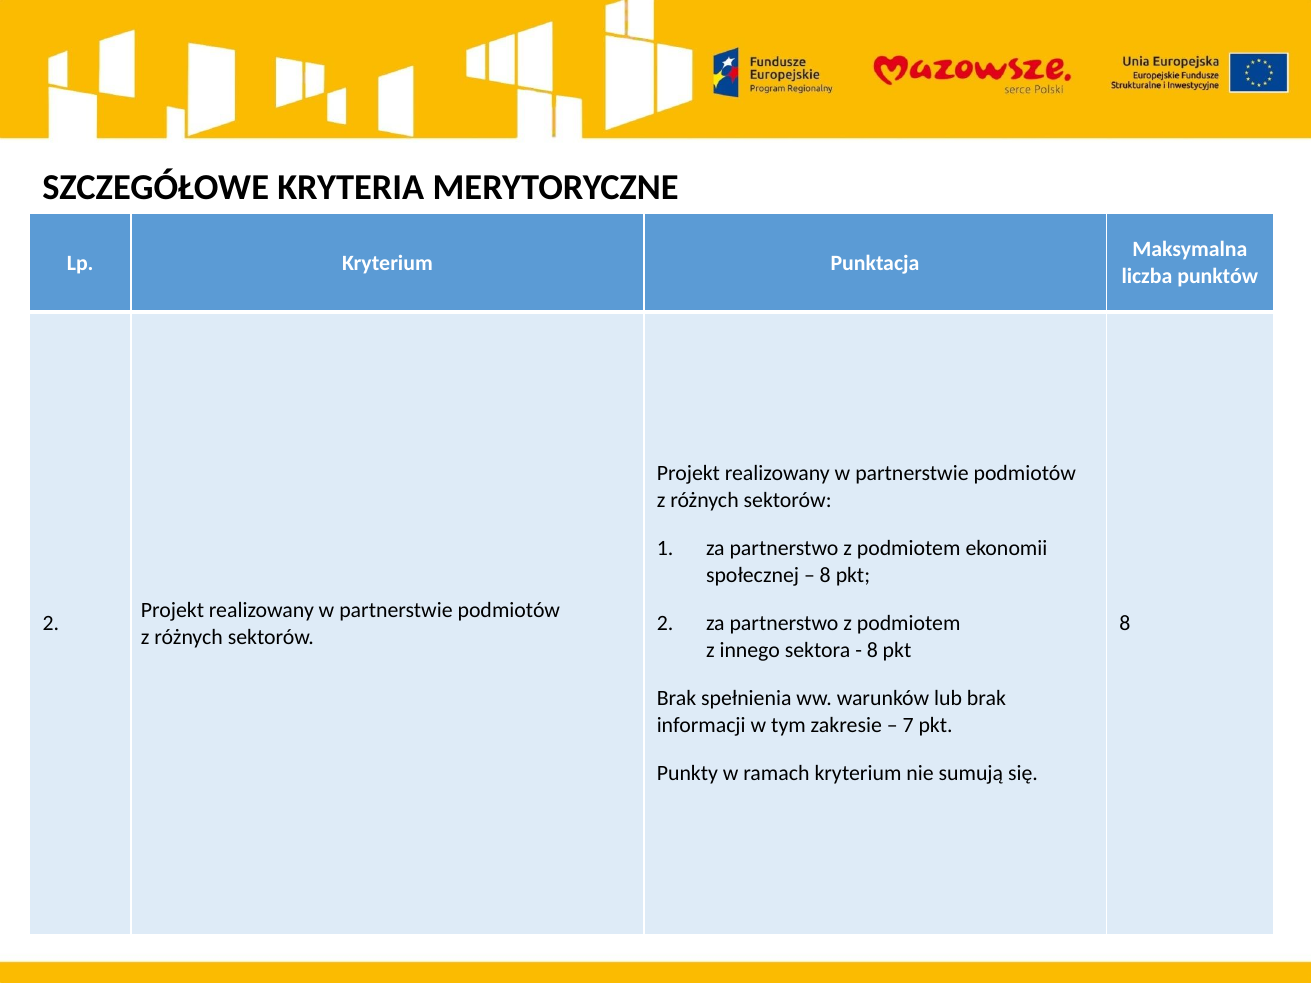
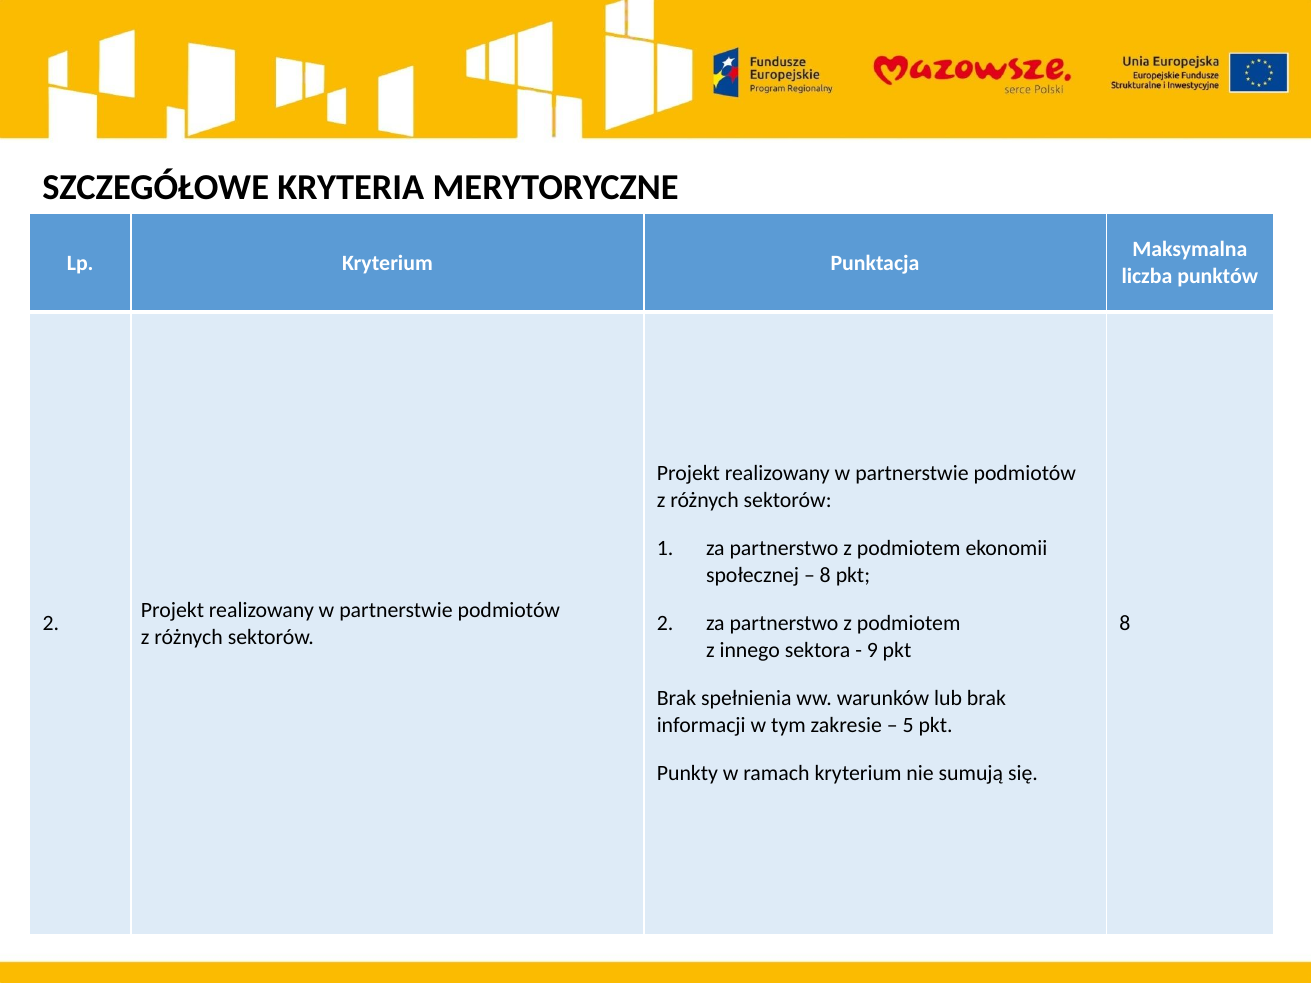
8: 8 -> 9 (872, 650)
7: 7 -> 5 (908, 725)
